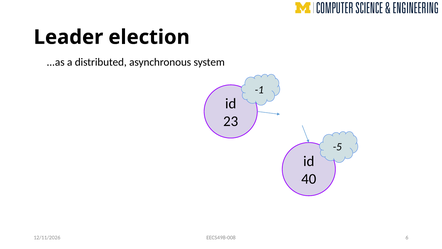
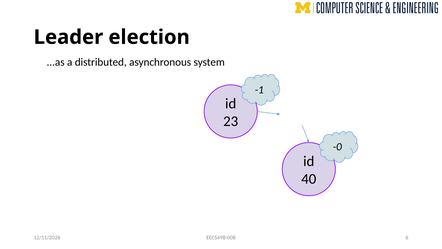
-5: -5 -> -0 (337, 147)
